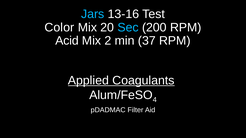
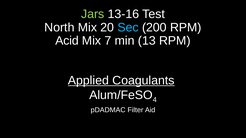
Jars colour: light blue -> light green (93, 14)
Color: Color -> North (59, 27)
2: 2 -> 7 (108, 41)
37: 37 -> 13 (147, 41)
